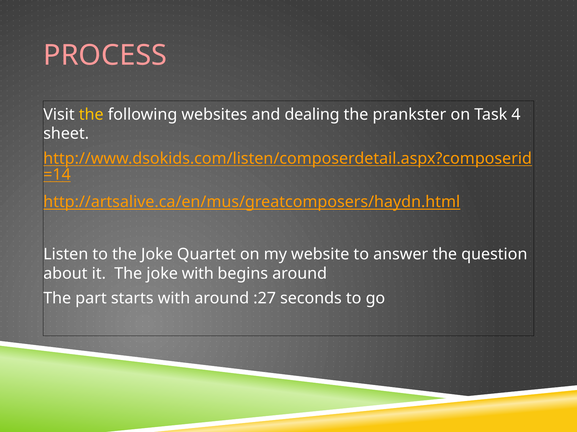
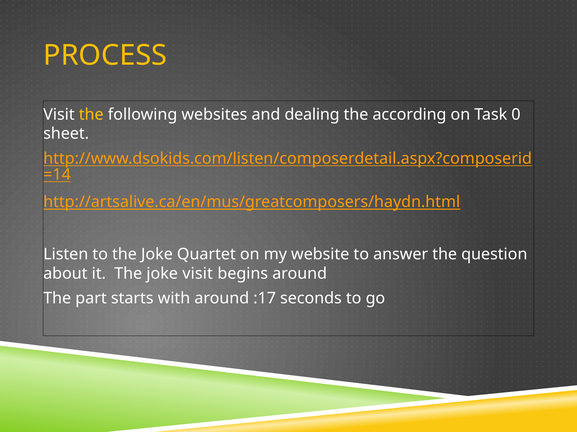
PROCESS colour: pink -> yellow (105, 55)
prankster: prankster -> according (409, 115)
4: 4 -> 0 (516, 115)
joke with: with -> visit (198, 274)
:27: :27 -> :17 (265, 299)
